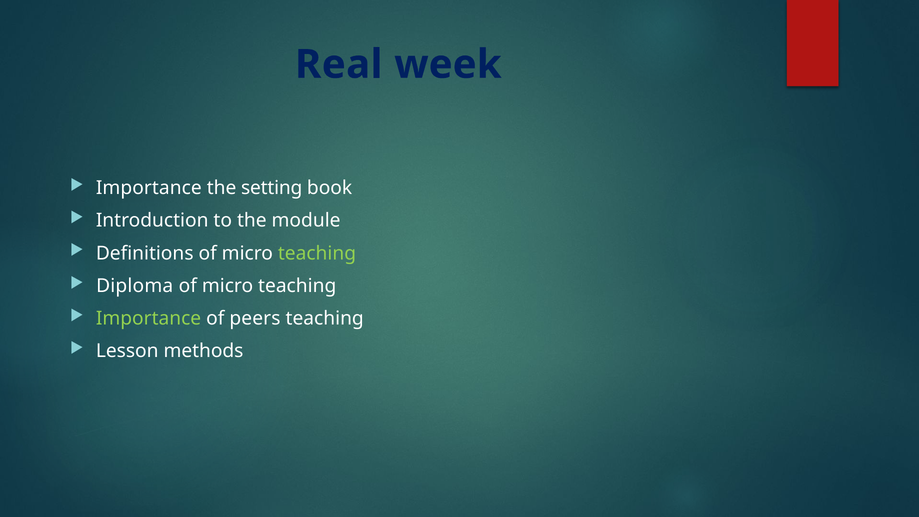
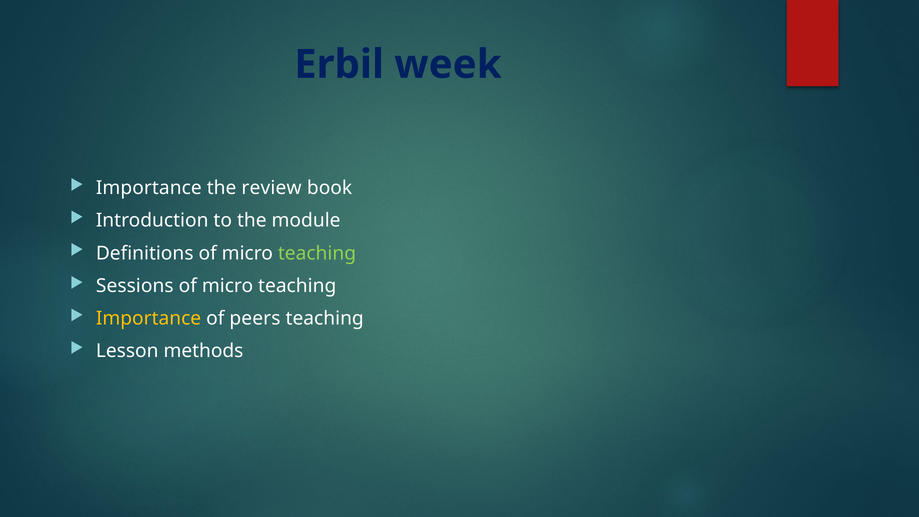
Real: Real -> Erbil (339, 65)
setting: setting -> review (272, 188)
Diploma: Diploma -> Sessions (135, 286)
Importance colour: light green -> yellow (149, 318)
